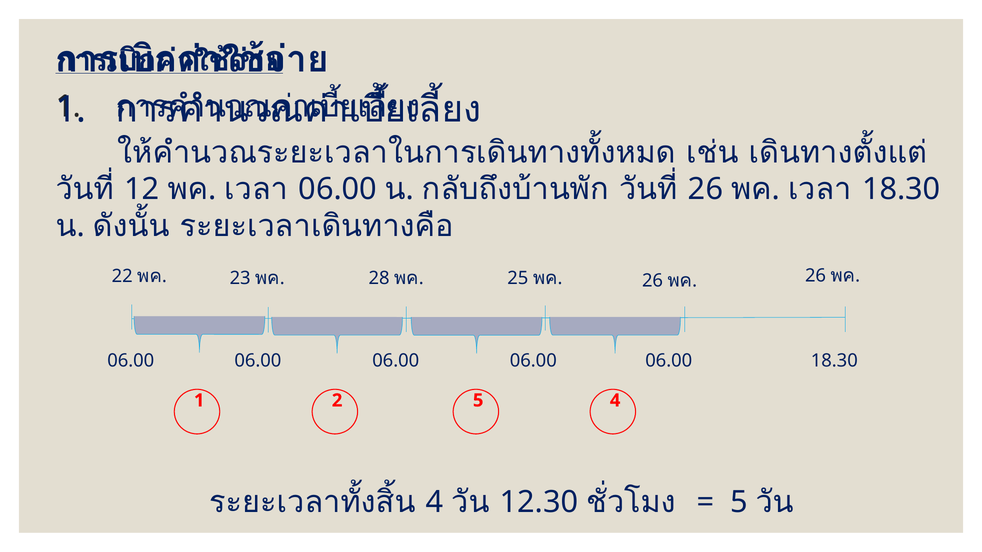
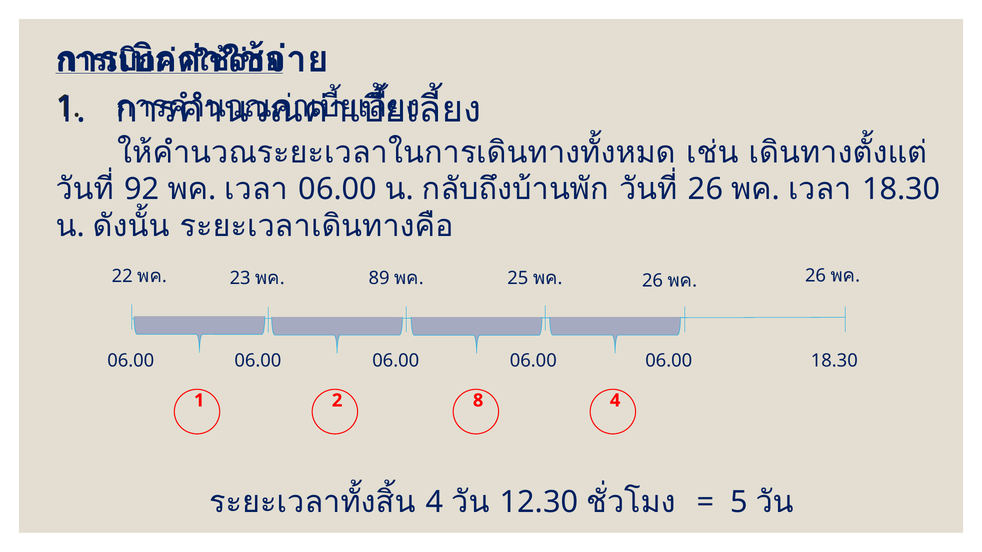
12: 12 -> 92 (142, 189)
28: 28 -> 89 (379, 278)
2 5: 5 -> 8 (478, 401)
